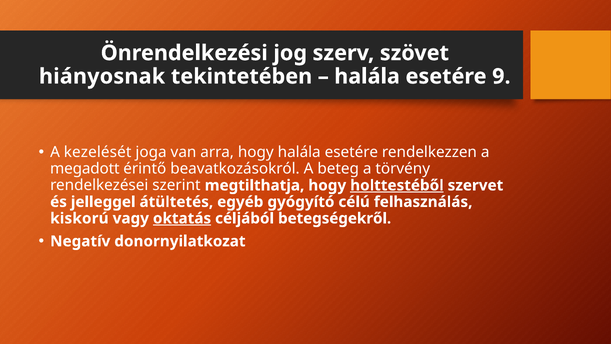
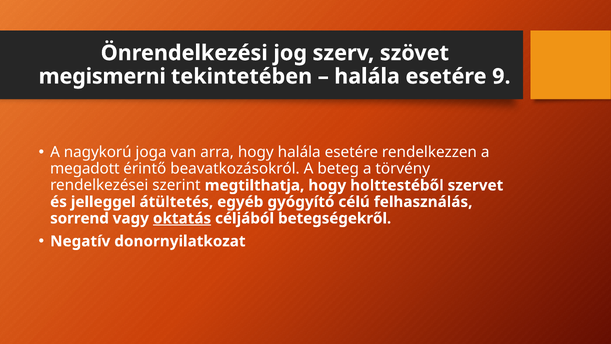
hiányosnak: hiányosnak -> megismerni (102, 76)
kezelését: kezelését -> nagykorú (98, 152)
holttestéből underline: present -> none (397, 185)
kiskorú: kiskorú -> sorrend (80, 218)
